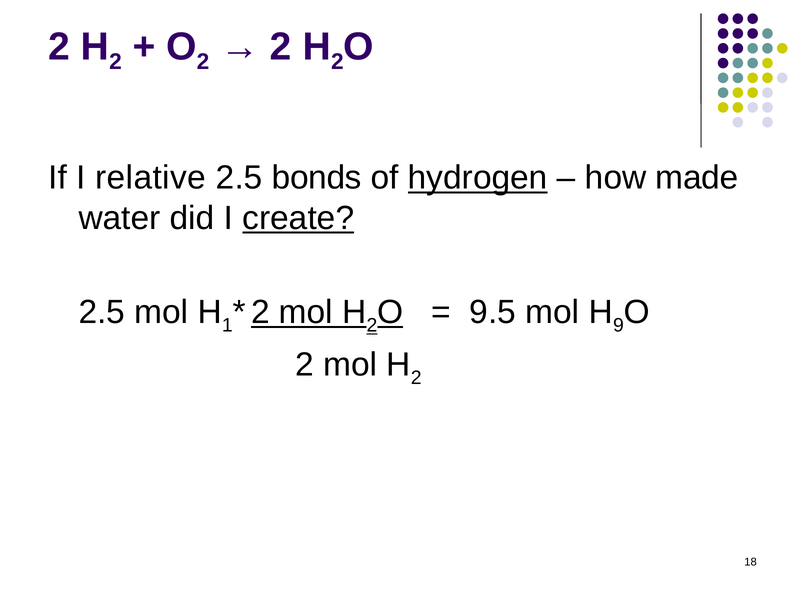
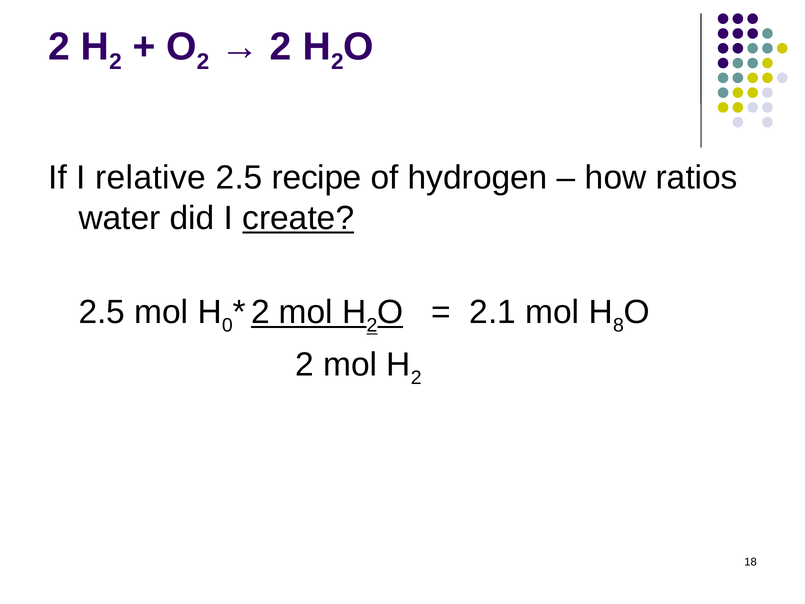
bonds: bonds -> recipe (317, 178)
hydrogen underline: present -> none (478, 178)
made: made -> ratios (697, 178)
1: 1 -> 0 (227, 325)
9.5: 9.5 -> 2.1 (493, 312)
9: 9 -> 8 (618, 325)
